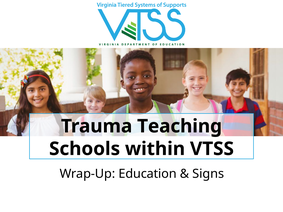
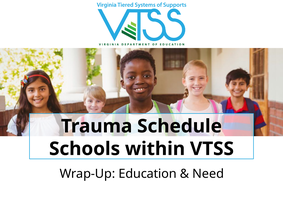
Teaching: Teaching -> Schedule (180, 126)
Signs: Signs -> Need (208, 174)
